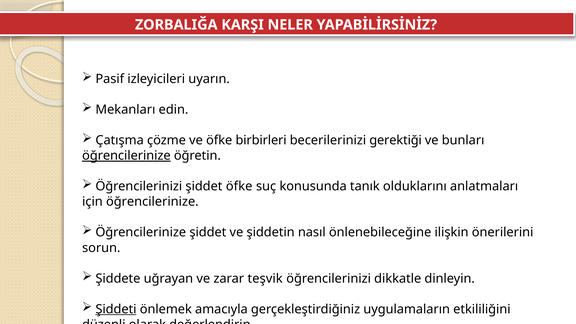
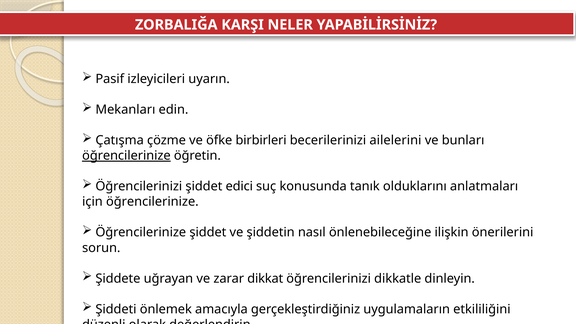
gerektiği: gerektiği -> ailelerini (395, 140)
şiddet öfke: öfke -> edici (239, 186)
teşvik: teşvik -> dikkat (265, 278)
Şiddeti underline: present -> none (116, 309)
